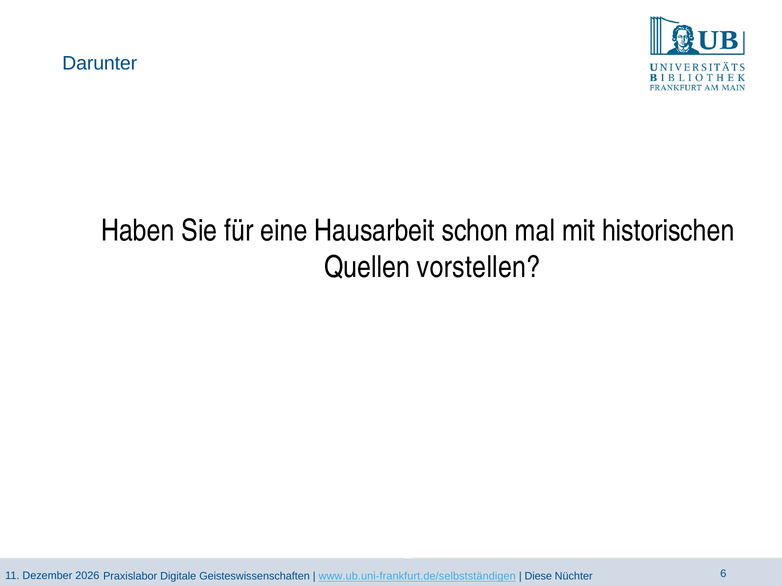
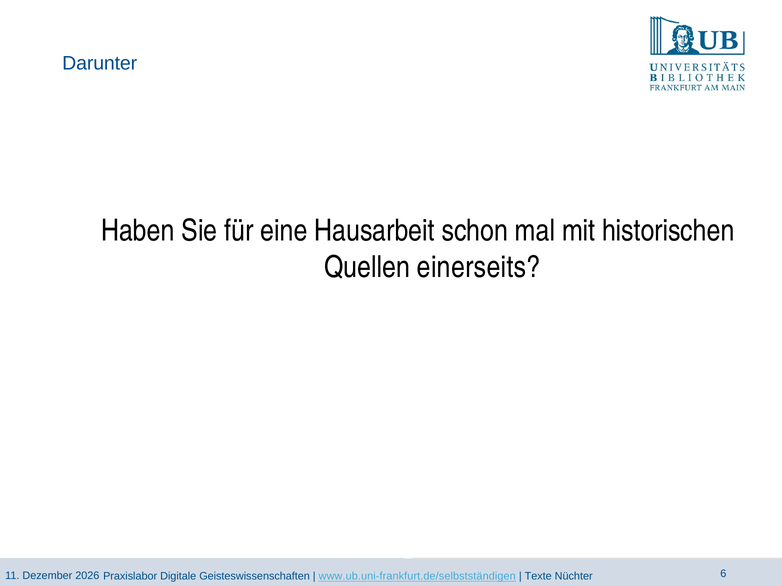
vorstellen: vorstellen -> einerseits (479, 267)
Diese: Diese -> Texte (538, 577)
